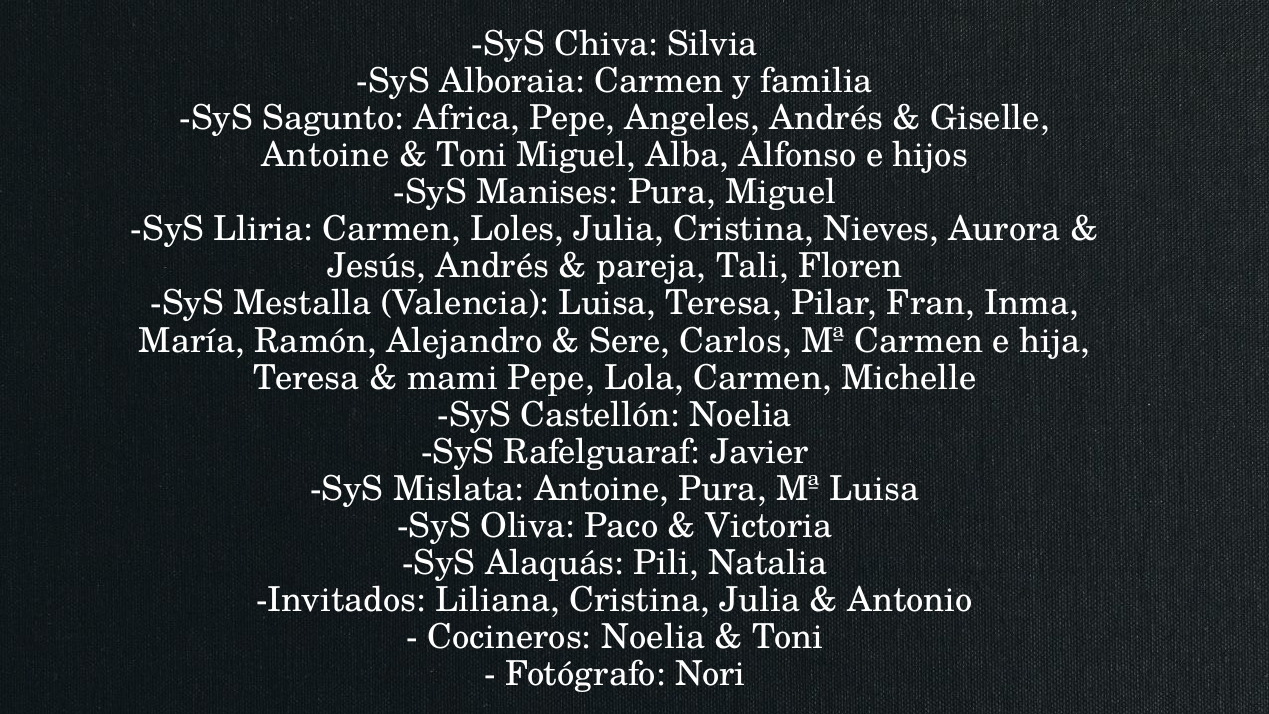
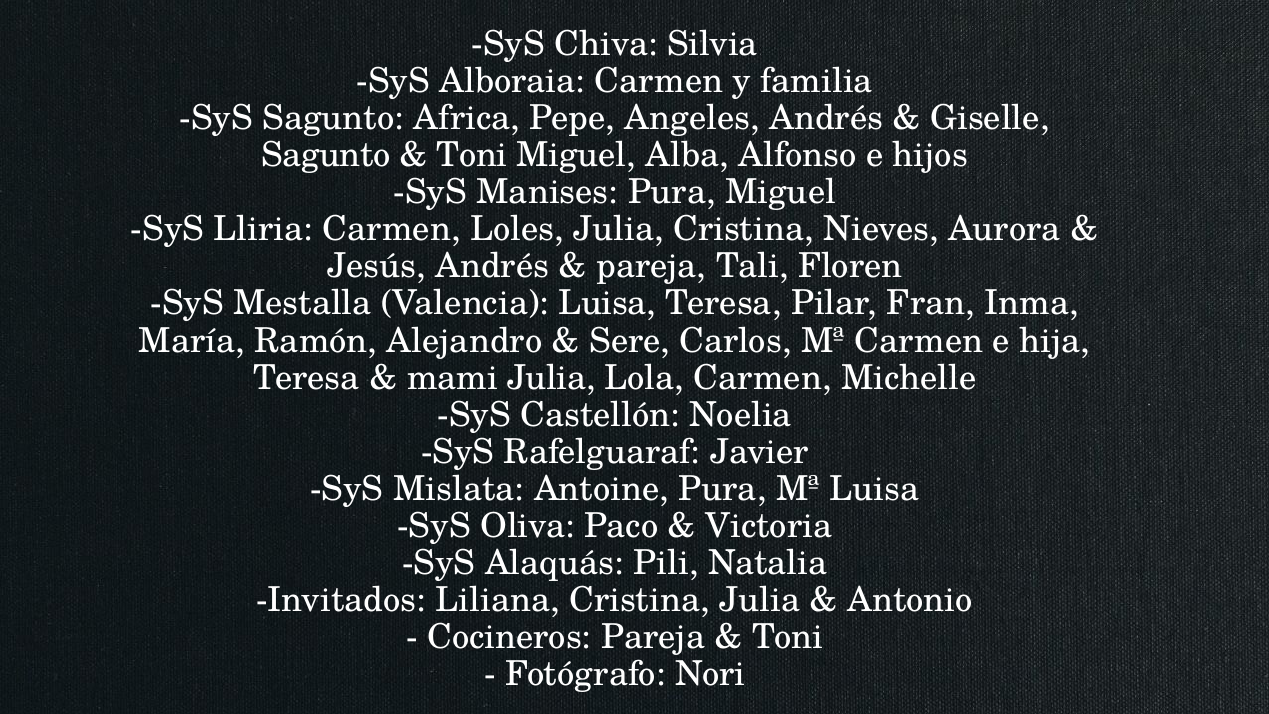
Antoine: Antoine -> Sagunto (326, 155)
mami Pepe: Pepe -> Julia (551, 378)
Cocineros Noelia: Noelia -> Pareja (653, 637)
